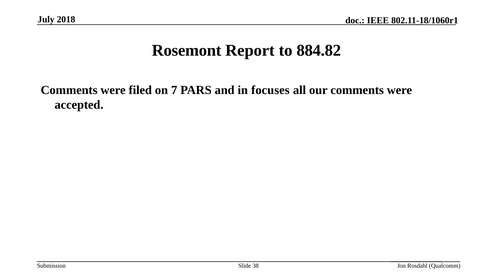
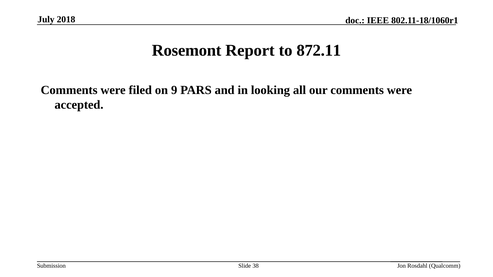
884.82: 884.82 -> 872.11 (319, 50)
7: 7 -> 9 (174, 90)
focuses: focuses -> looking (270, 90)
